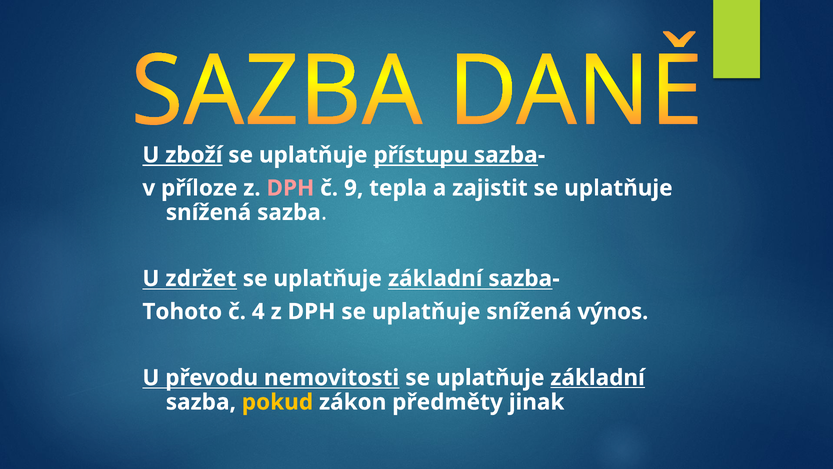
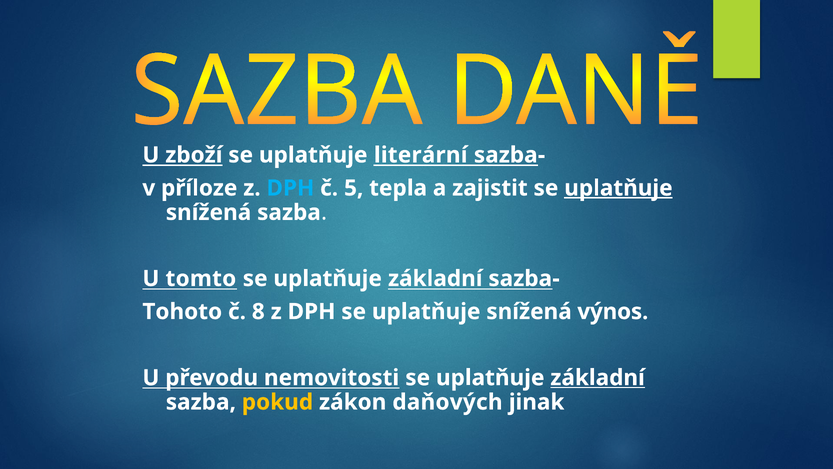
přístupu: přístupu -> literární (421, 155)
DPH colour: pink -> light blue (290, 188)
9: 9 -> 5 (354, 188)
uplatňuje underline: none -> present (618, 188)
zdržet: zdržet -> tomto (201, 278)
4: 4 -> 8 (258, 311)
předměty: předměty -> daňových (447, 402)
